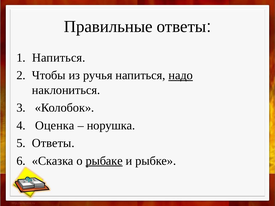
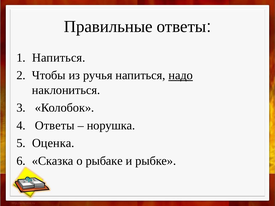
Оценка: Оценка -> Ответы (55, 126)
Ответы: Ответы -> Оценка (53, 143)
рыбаке underline: present -> none (104, 161)
